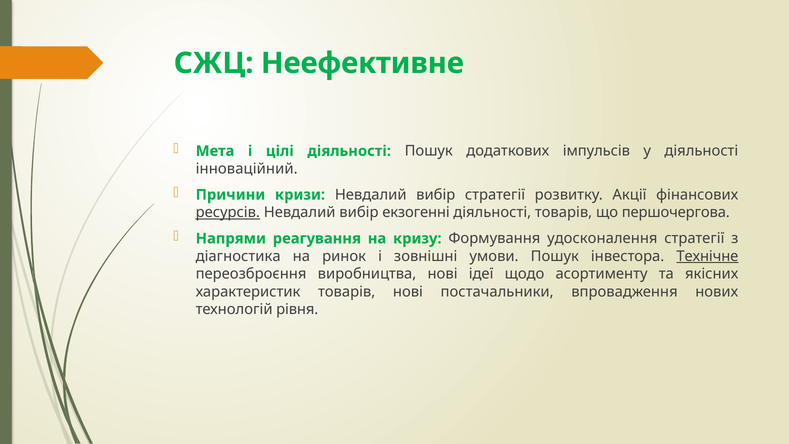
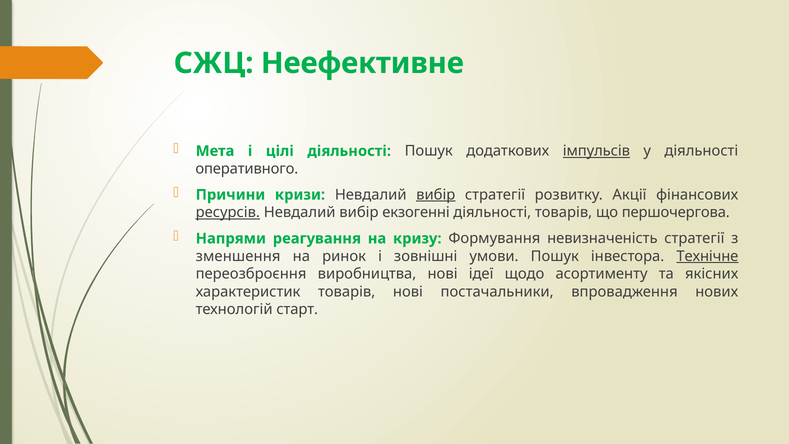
імпульсів underline: none -> present (596, 151)
інноваційний: інноваційний -> оперативного (247, 169)
вибір underline: none -> present (436, 195)
удосконалення: удосконалення -> невизначеність (602, 238)
діагностика: діагностика -> зменшення (238, 256)
рівня: рівня -> старт (297, 309)
